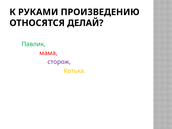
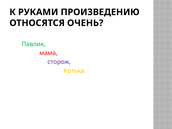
ДЕЛАЙ: ДЕЛАЙ -> ОЧЕНЬ (85, 23)
